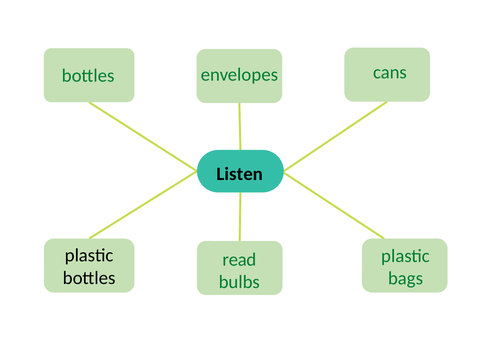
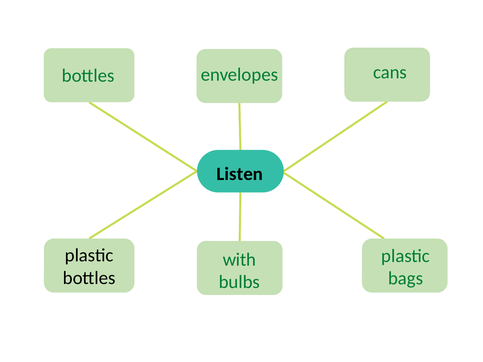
read: read -> with (239, 260)
